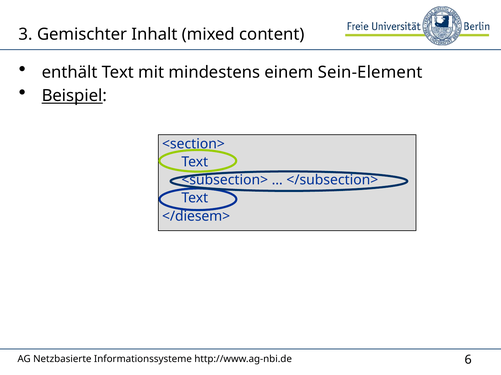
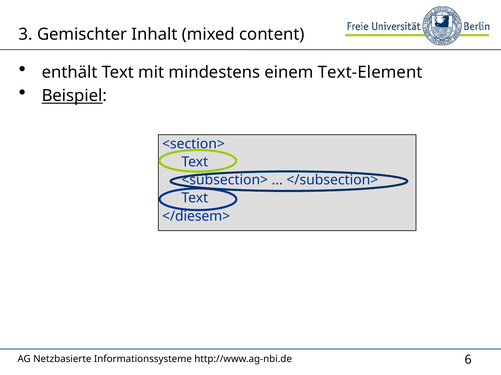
Sein-Element: Sein-Element -> Text-Element (370, 72)
